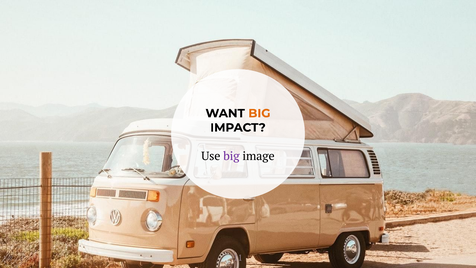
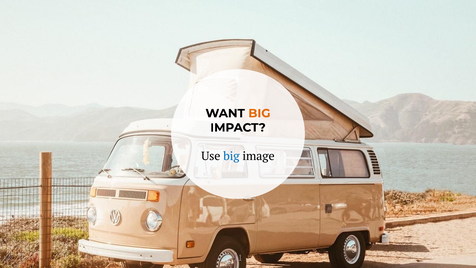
big colour: purple -> blue (231, 156)
